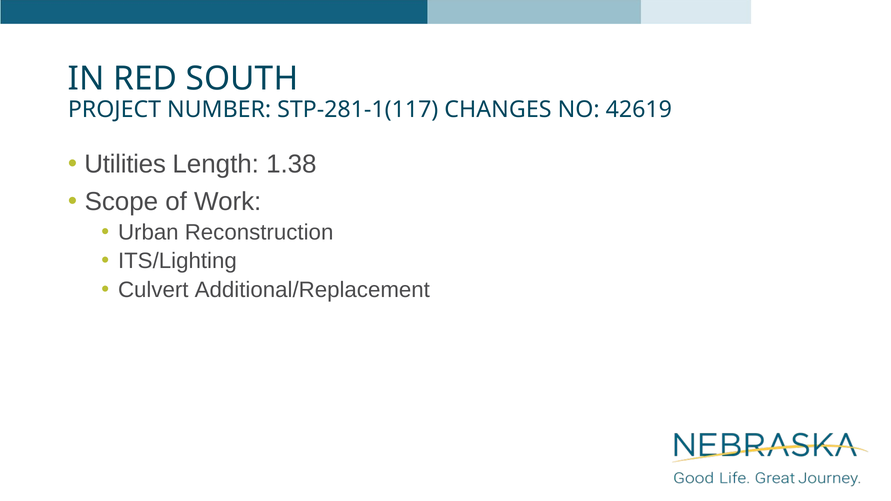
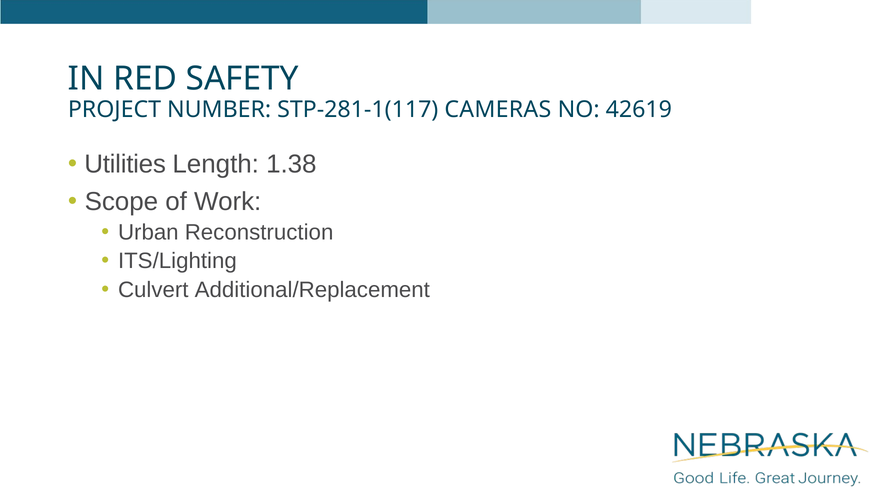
SOUTH: SOUTH -> SAFETY (242, 79)
CHANGES: CHANGES -> CAMERAS (498, 109)
